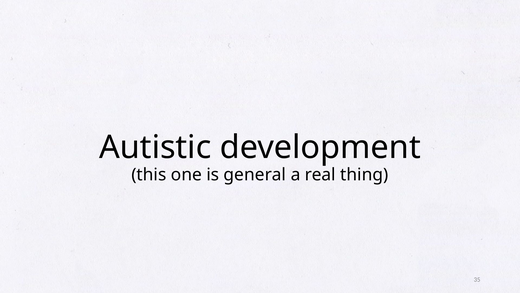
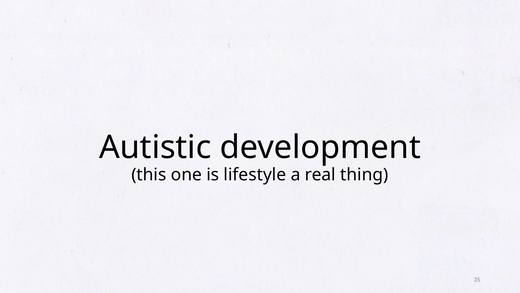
general: general -> lifestyle (255, 174)
